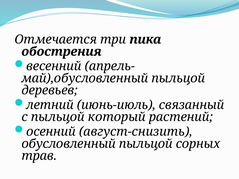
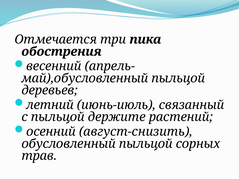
который: который -> держите (117, 117)
